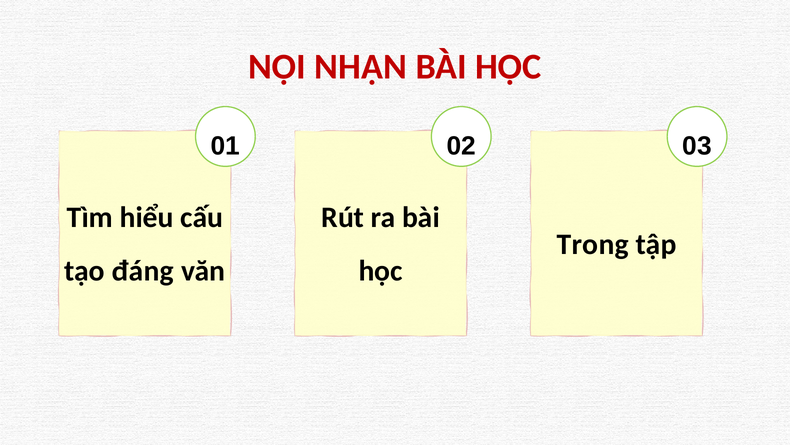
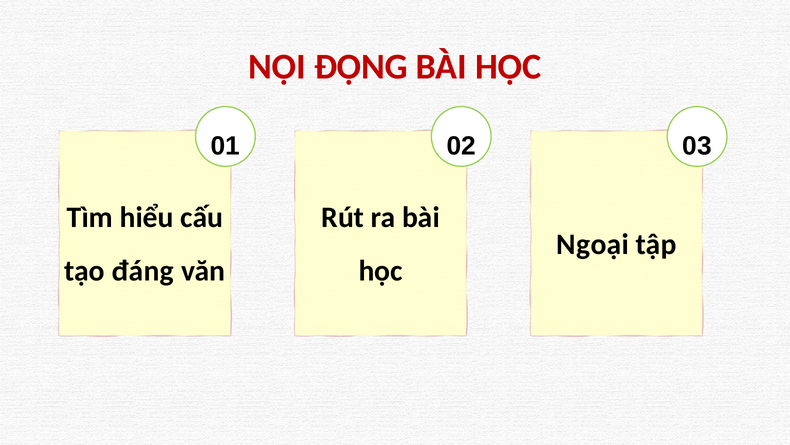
NHẬN: NHẬN -> ĐỘNG (361, 66)
Trong: Trong -> Ngoại (593, 244)
